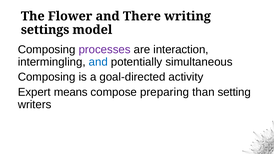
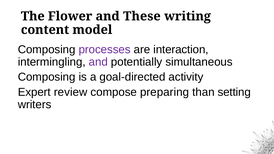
There: There -> These (142, 16)
settings: settings -> content (45, 30)
and colour: blue -> purple (98, 62)
means: means -> review (71, 92)
